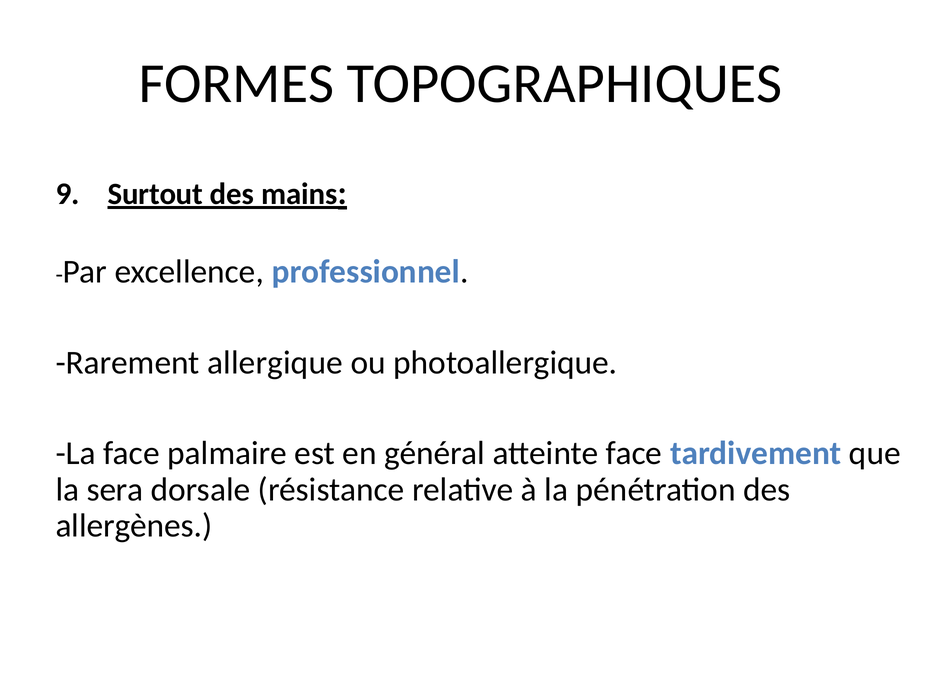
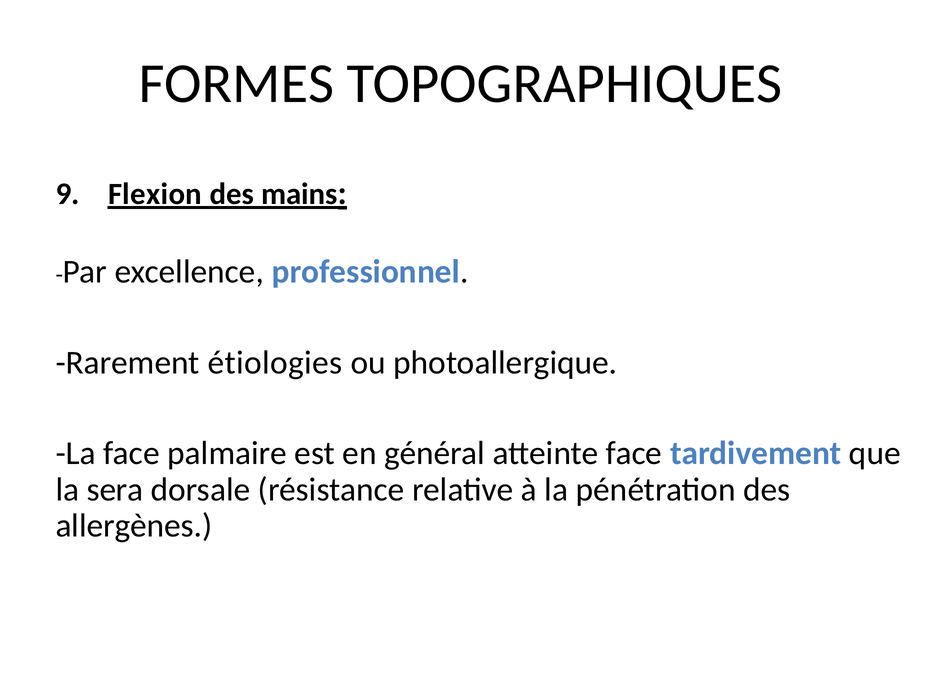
Surtout: Surtout -> Flexion (155, 194)
allergique: allergique -> étiologies (275, 363)
